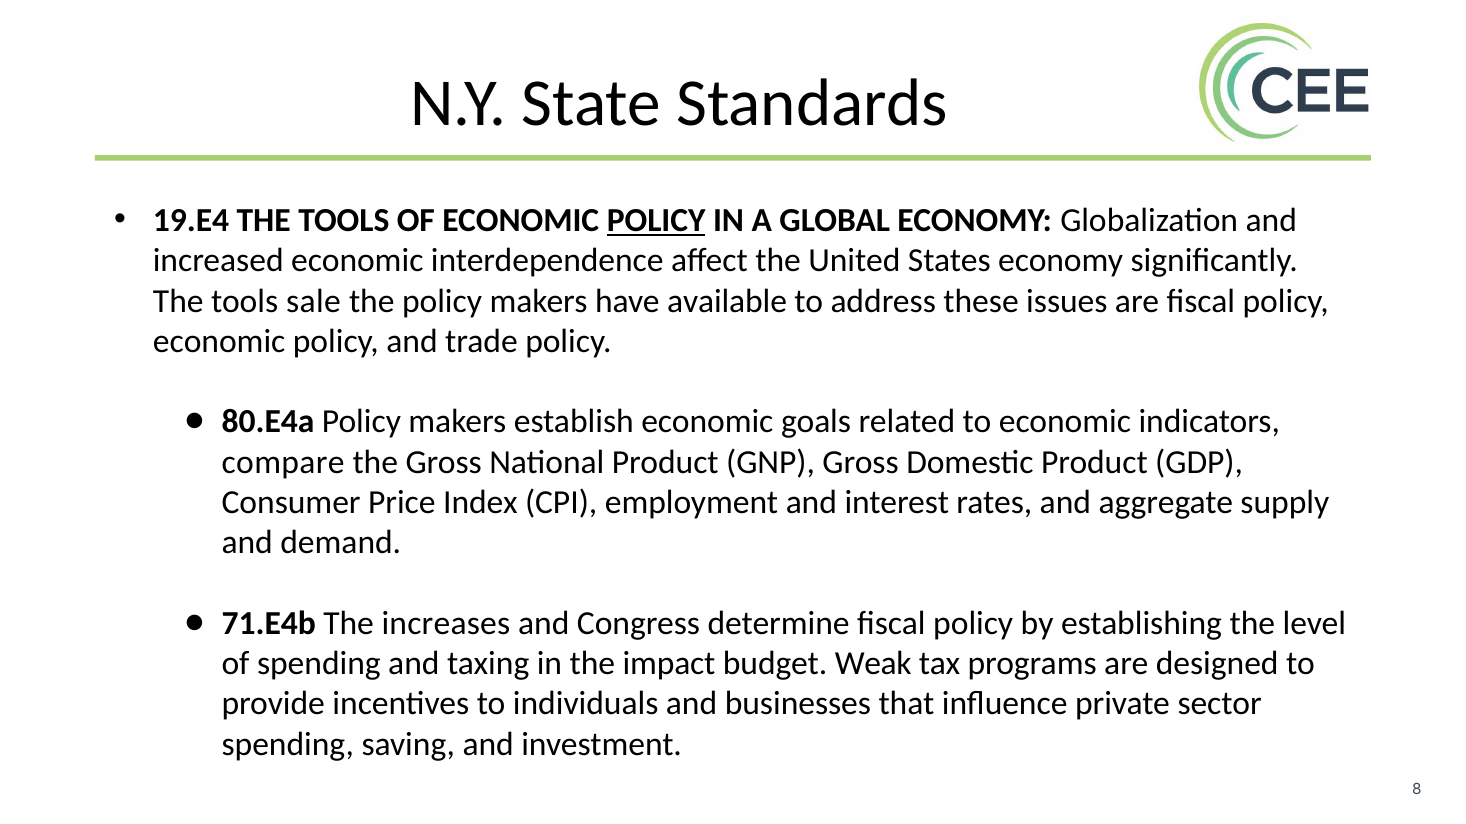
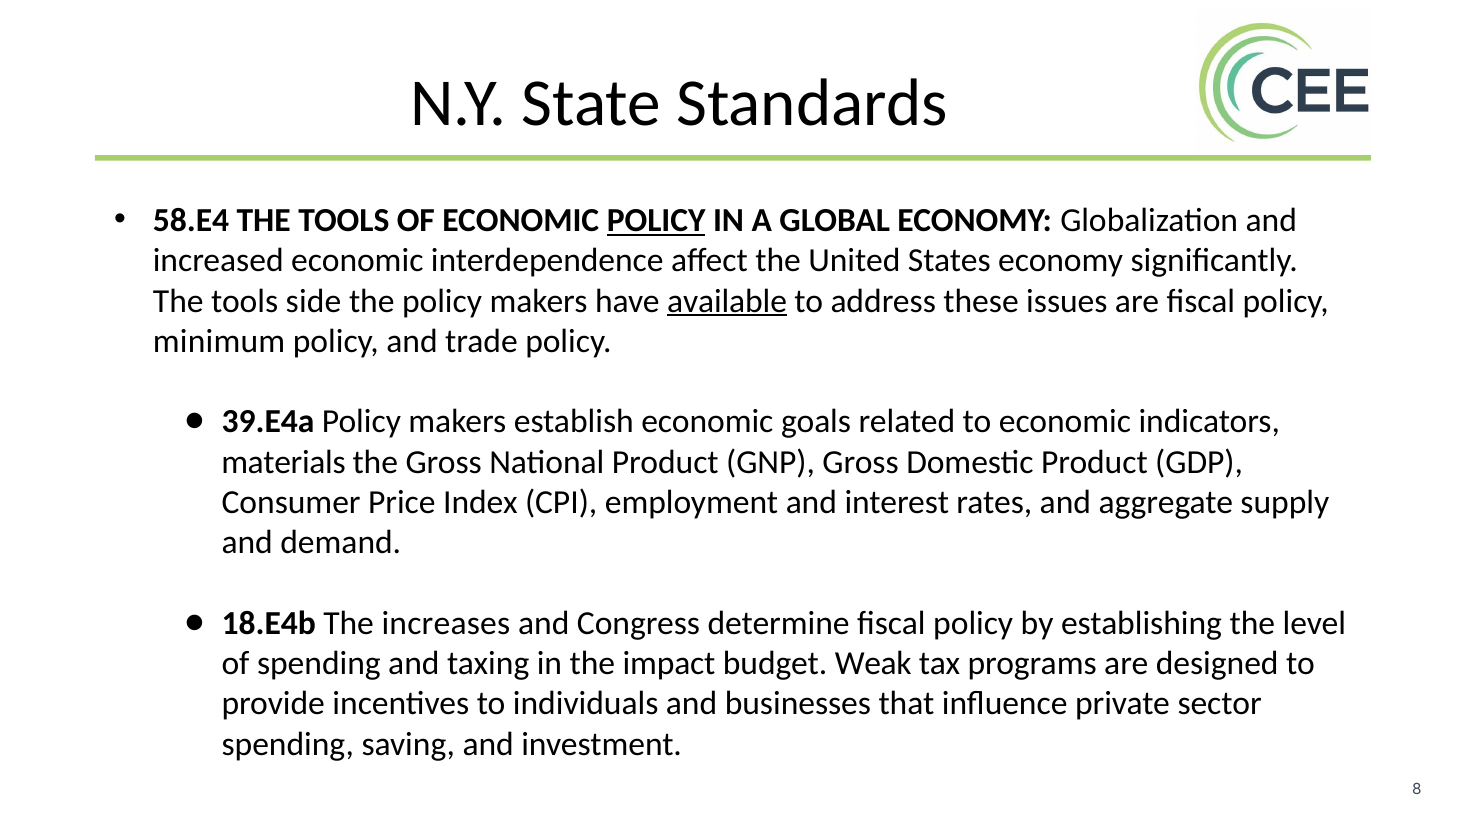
19.E4: 19.E4 -> 58.E4 (191, 221)
sale: sale -> side (314, 301)
available underline: none -> present (727, 301)
economic: economic -> minimum (219, 342)
80.E4a: 80.E4a -> 39.E4a (268, 422)
compare: compare -> materials (283, 462)
71.E4b: 71.E4b -> 18.E4b (269, 624)
